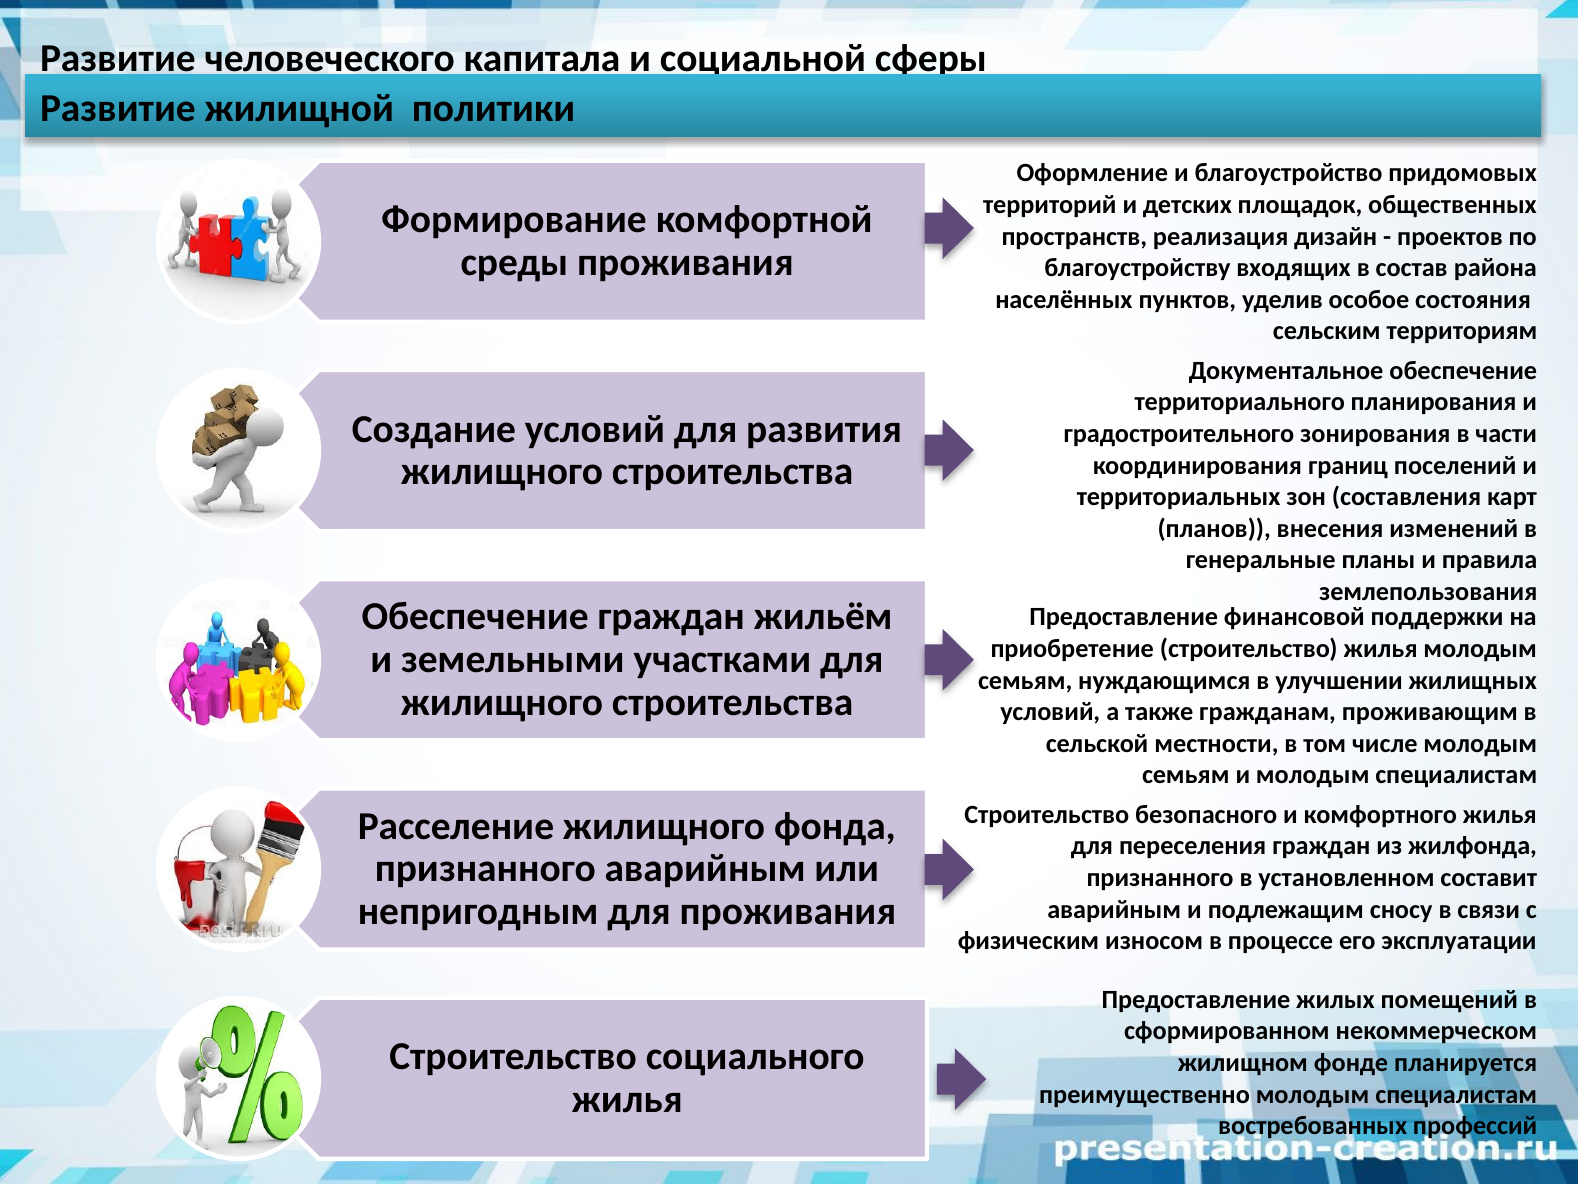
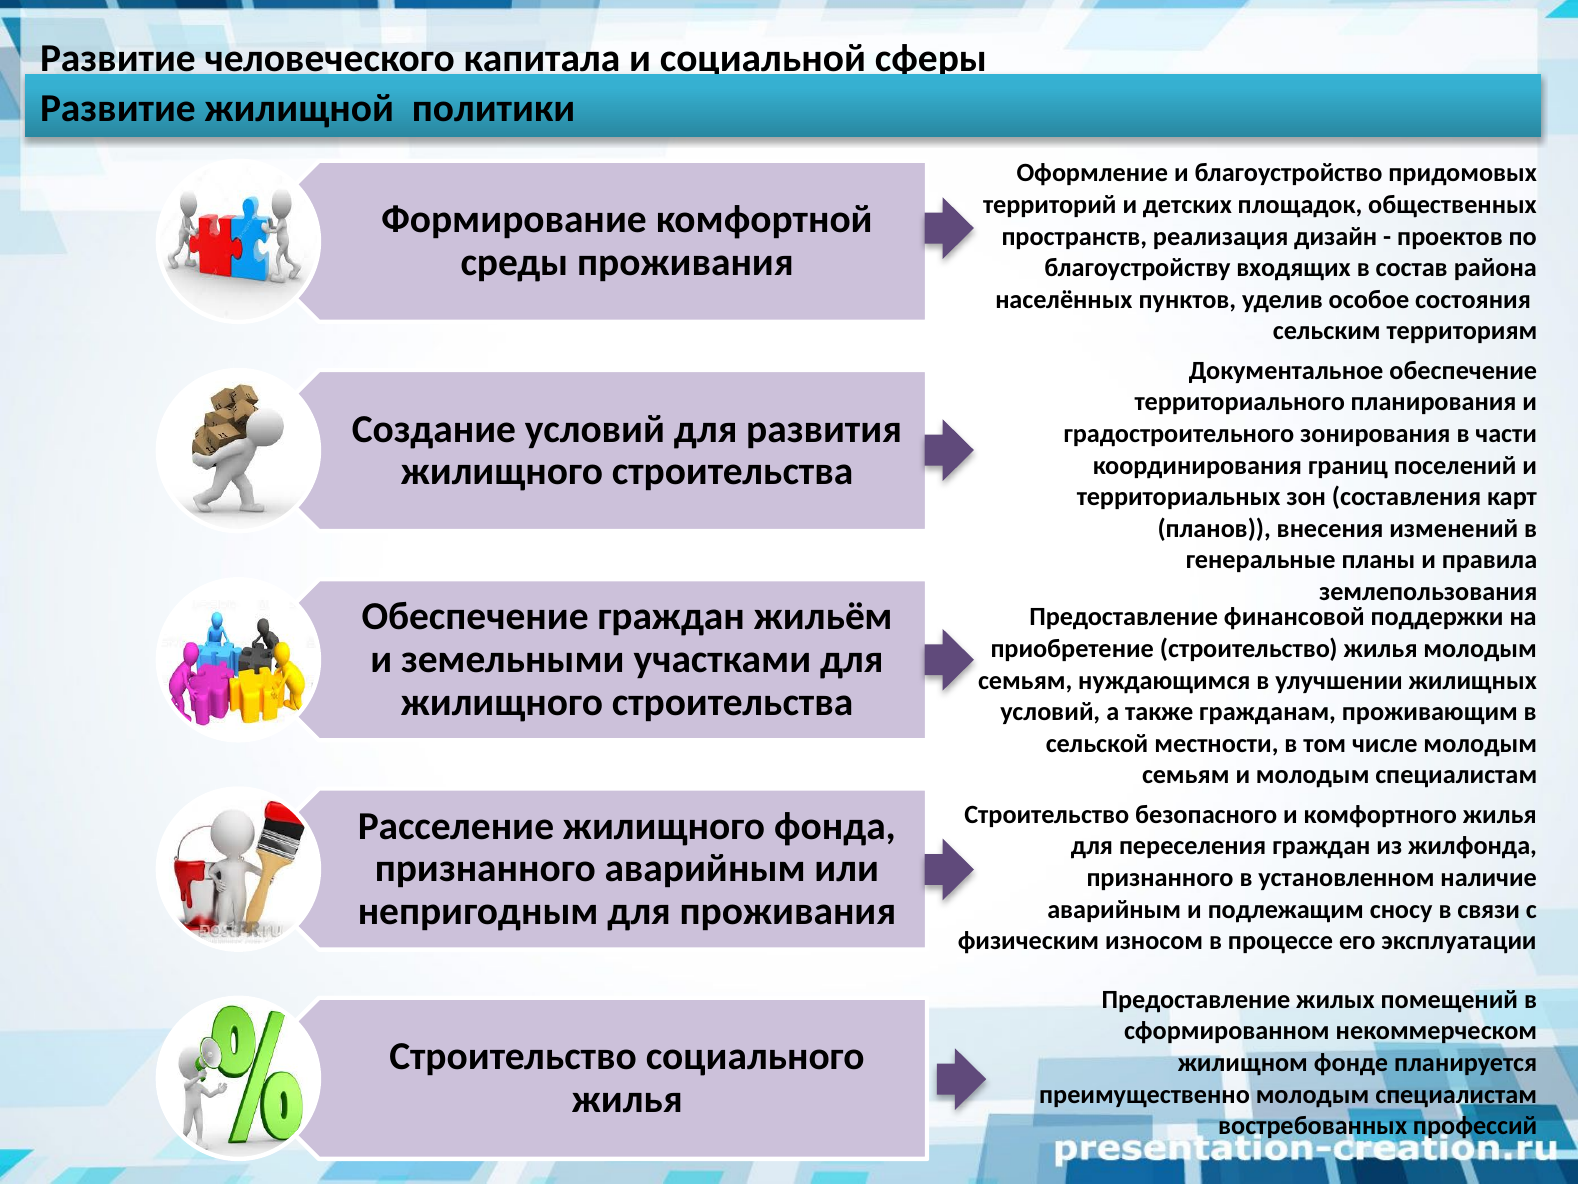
составит: составит -> наличие (1489, 877)
